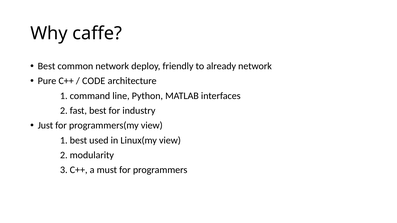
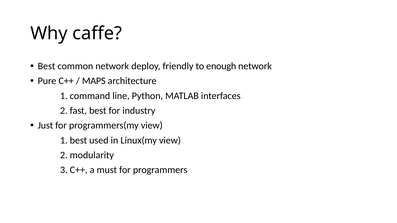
already: already -> enough (221, 66)
CODE: CODE -> MAPS (94, 81)
